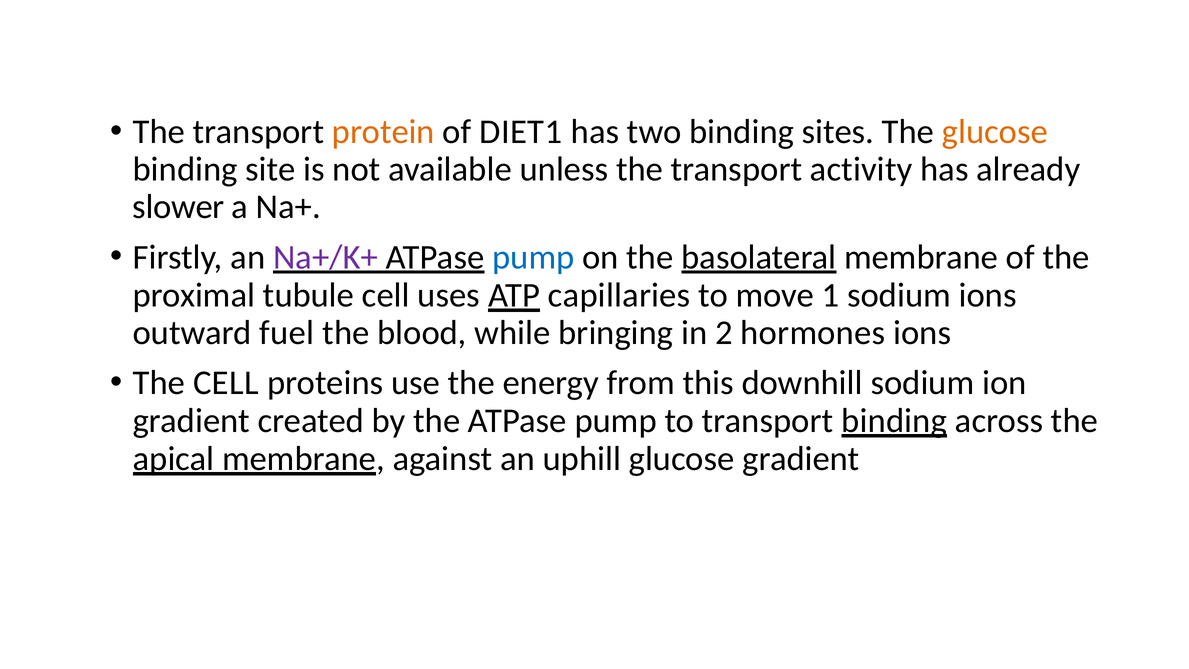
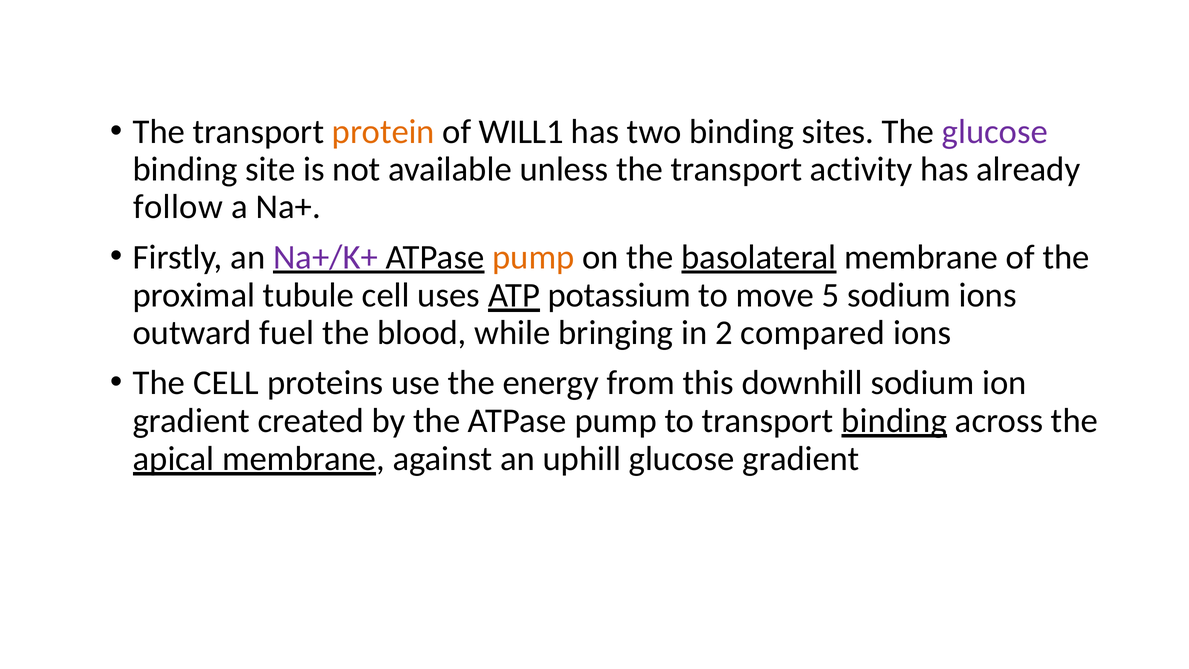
DIET1: DIET1 -> WILL1 (521, 132)
glucose colour: orange -> purple (995, 132)
slower: slower -> follow (178, 207)
pump colour: blue -> orange (533, 257)
capillaries: capillaries -> potassium (619, 295)
1: 1 -> 5 (831, 295)
hormones: hormones -> compared (813, 333)
